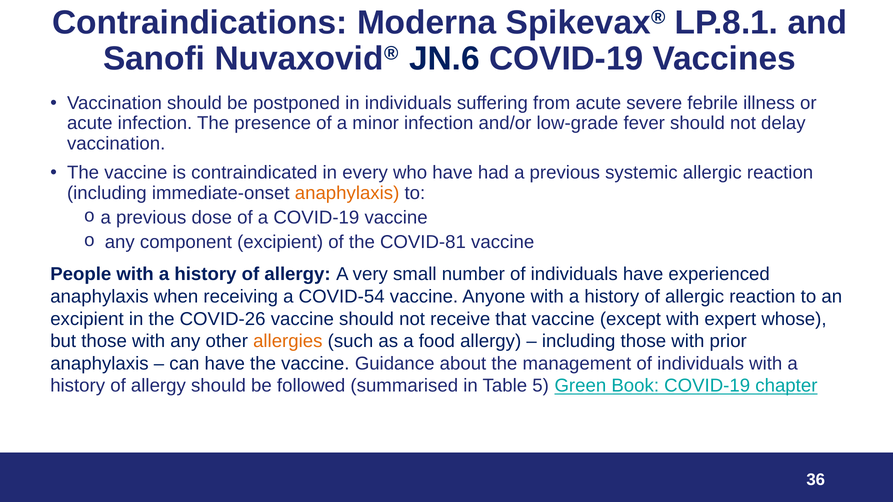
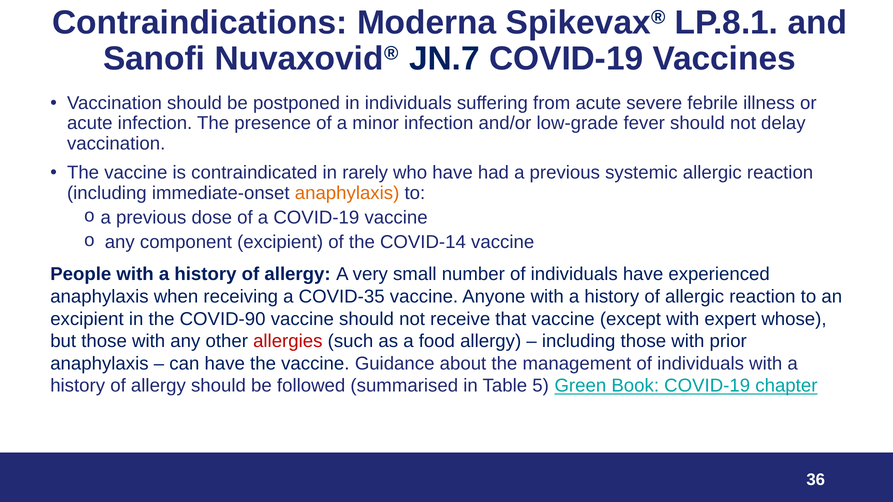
JN.6: JN.6 -> JN.7 (444, 59)
every: every -> rarely (365, 173)
COVID-81: COVID-81 -> COVID-14 (423, 242)
COVID-54: COVID-54 -> COVID-35 (342, 297)
COVID-26: COVID-26 -> COVID-90 (223, 319)
allergies colour: orange -> red (288, 341)
